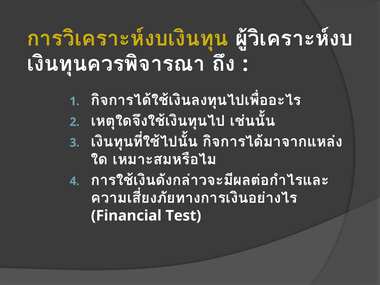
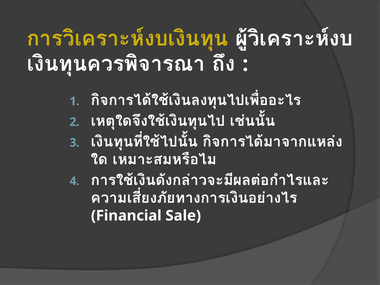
Test: Test -> Sale (183, 216)
